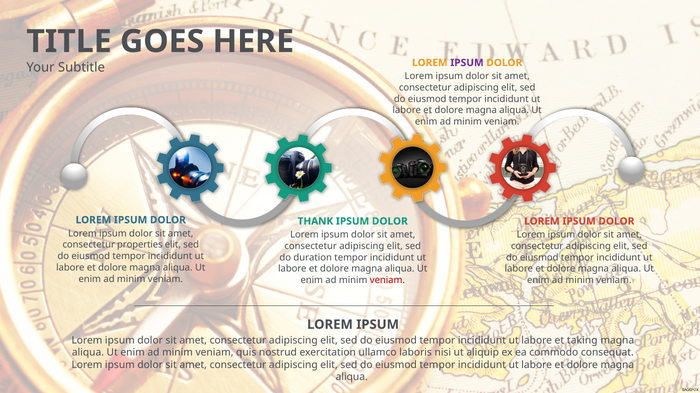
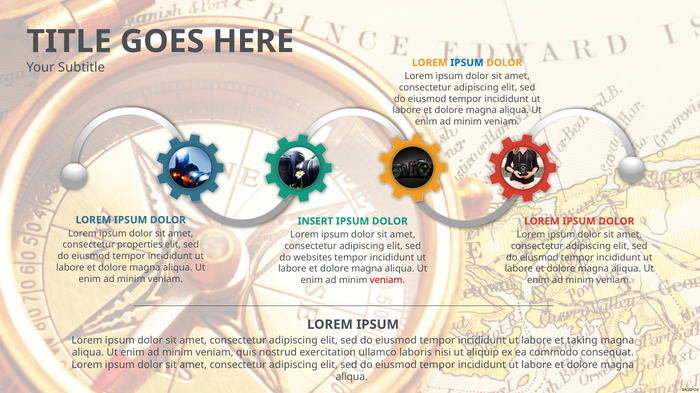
IPSUM colour: purple -> blue (467, 63)
THANK: THANK -> INSERT (315, 222)
duration: duration -> websites (313, 258)
